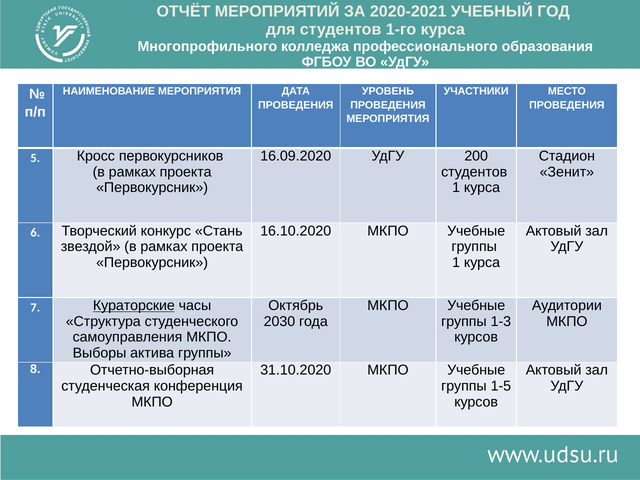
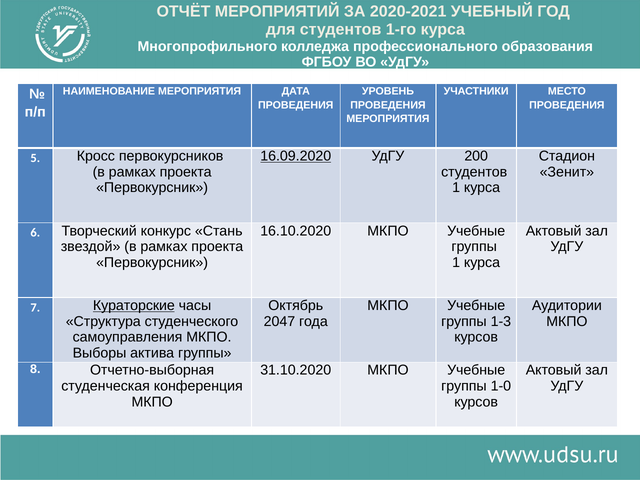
16.09.2020 underline: none -> present (296, 156)
2030: 2030 -> 2047 (279, 322)
1-5: 1-5 -> 1-0 (501, 386)
